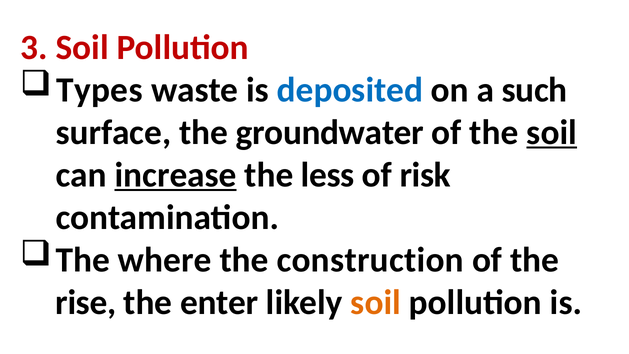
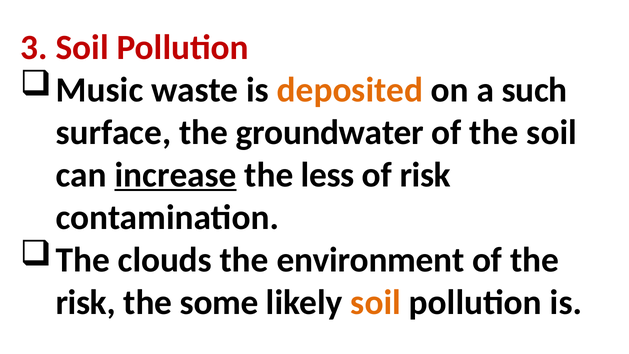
Types: Types -> Music (100, 90)
deposited colour: blue -> orange (350, 90)
soil underline: present -> none (552, 132)
where: where -> clouds (165, 260)
construction: construction -> environment (370, 260)
rise: rise -> risk (86, 302)
enter: enter -> some (219, 302)
